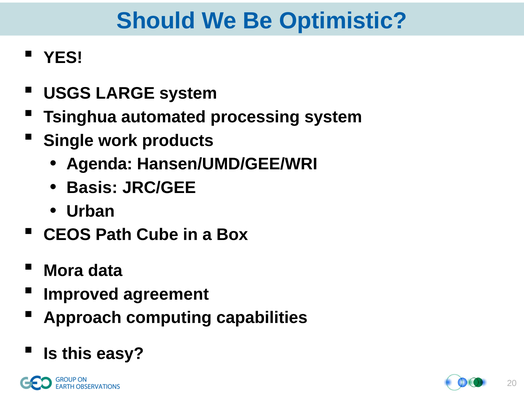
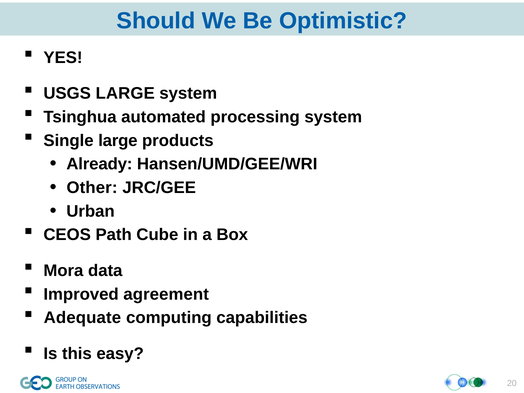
Single work: work -> large (118, 141)
Agenda: Agenda -> Already (99, 164)
Basis: Basis -> Other (92, 188)
Approach: Approach -> Adequate (82, 318)
